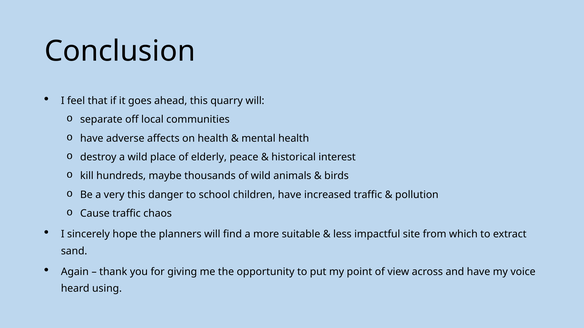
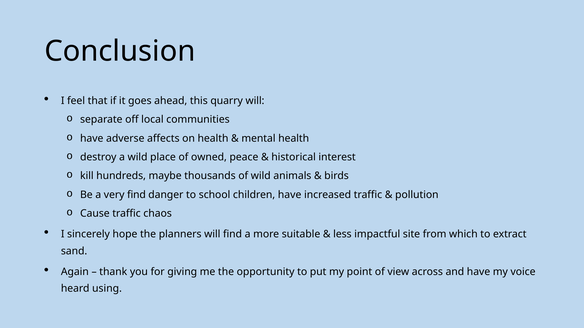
elderly: elderly -> owned (209, 157)
very this: this -> find (136, 195)
